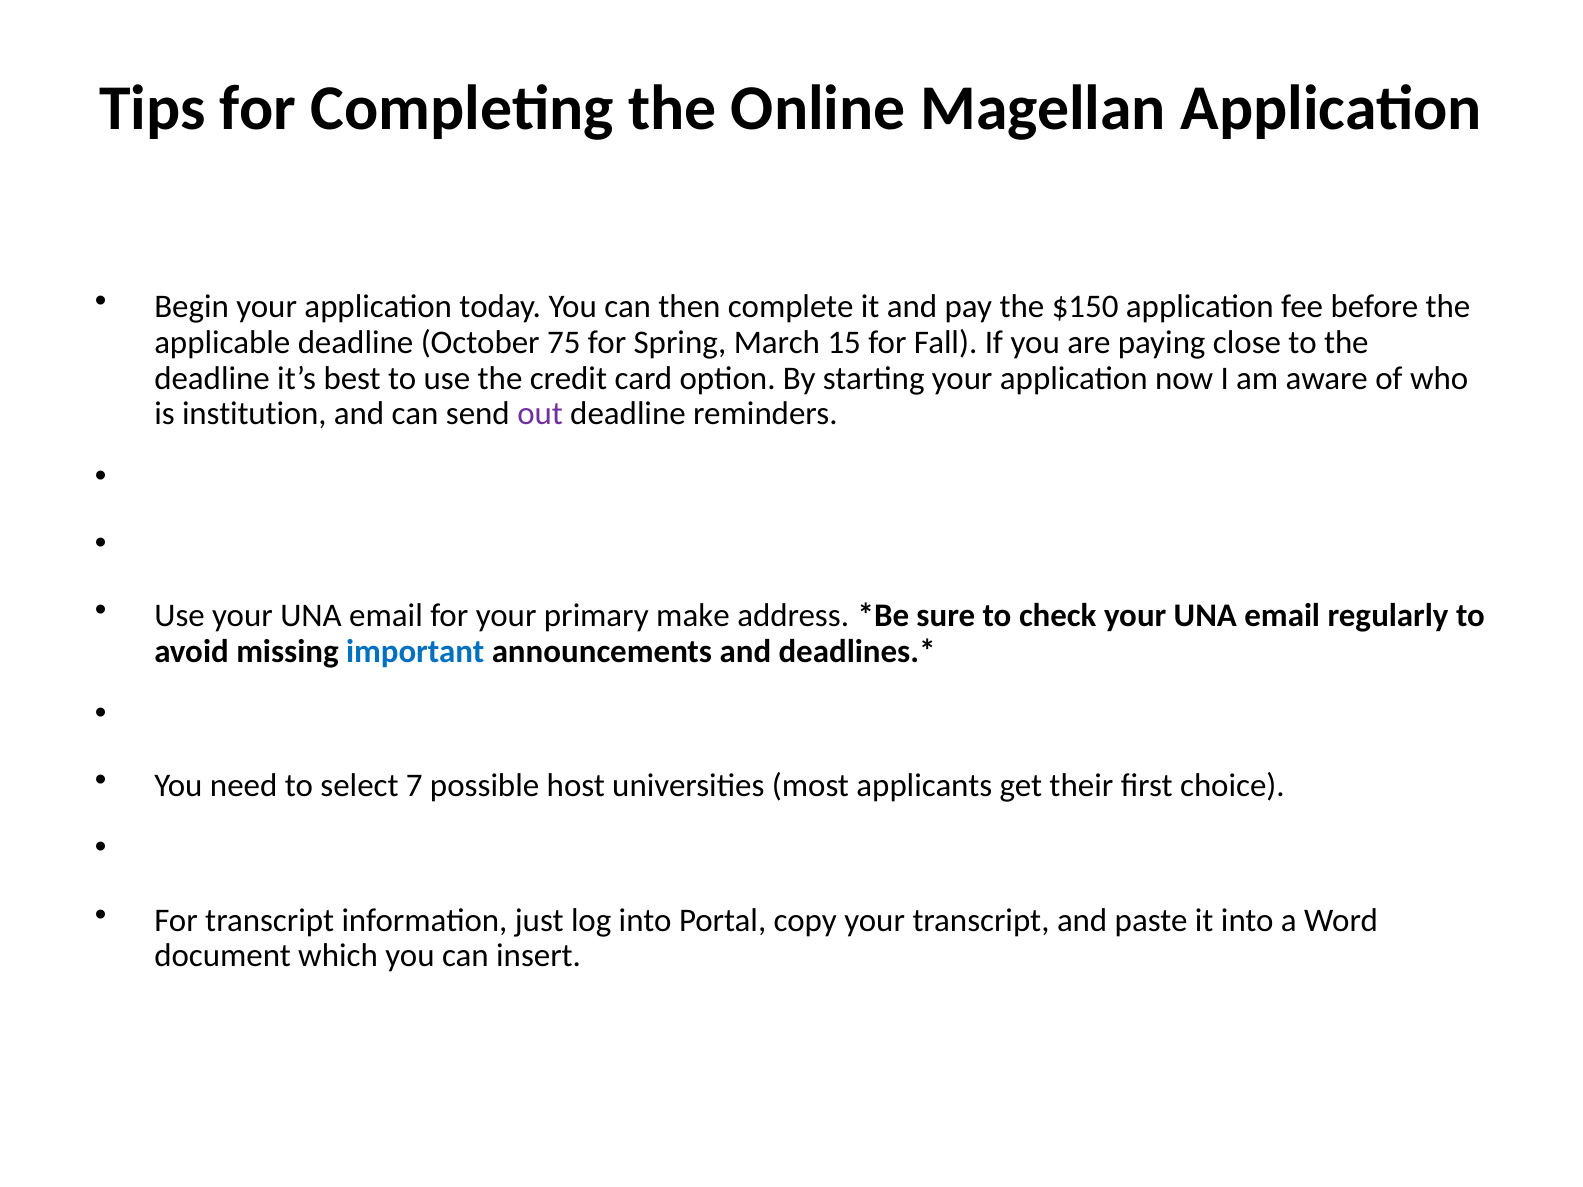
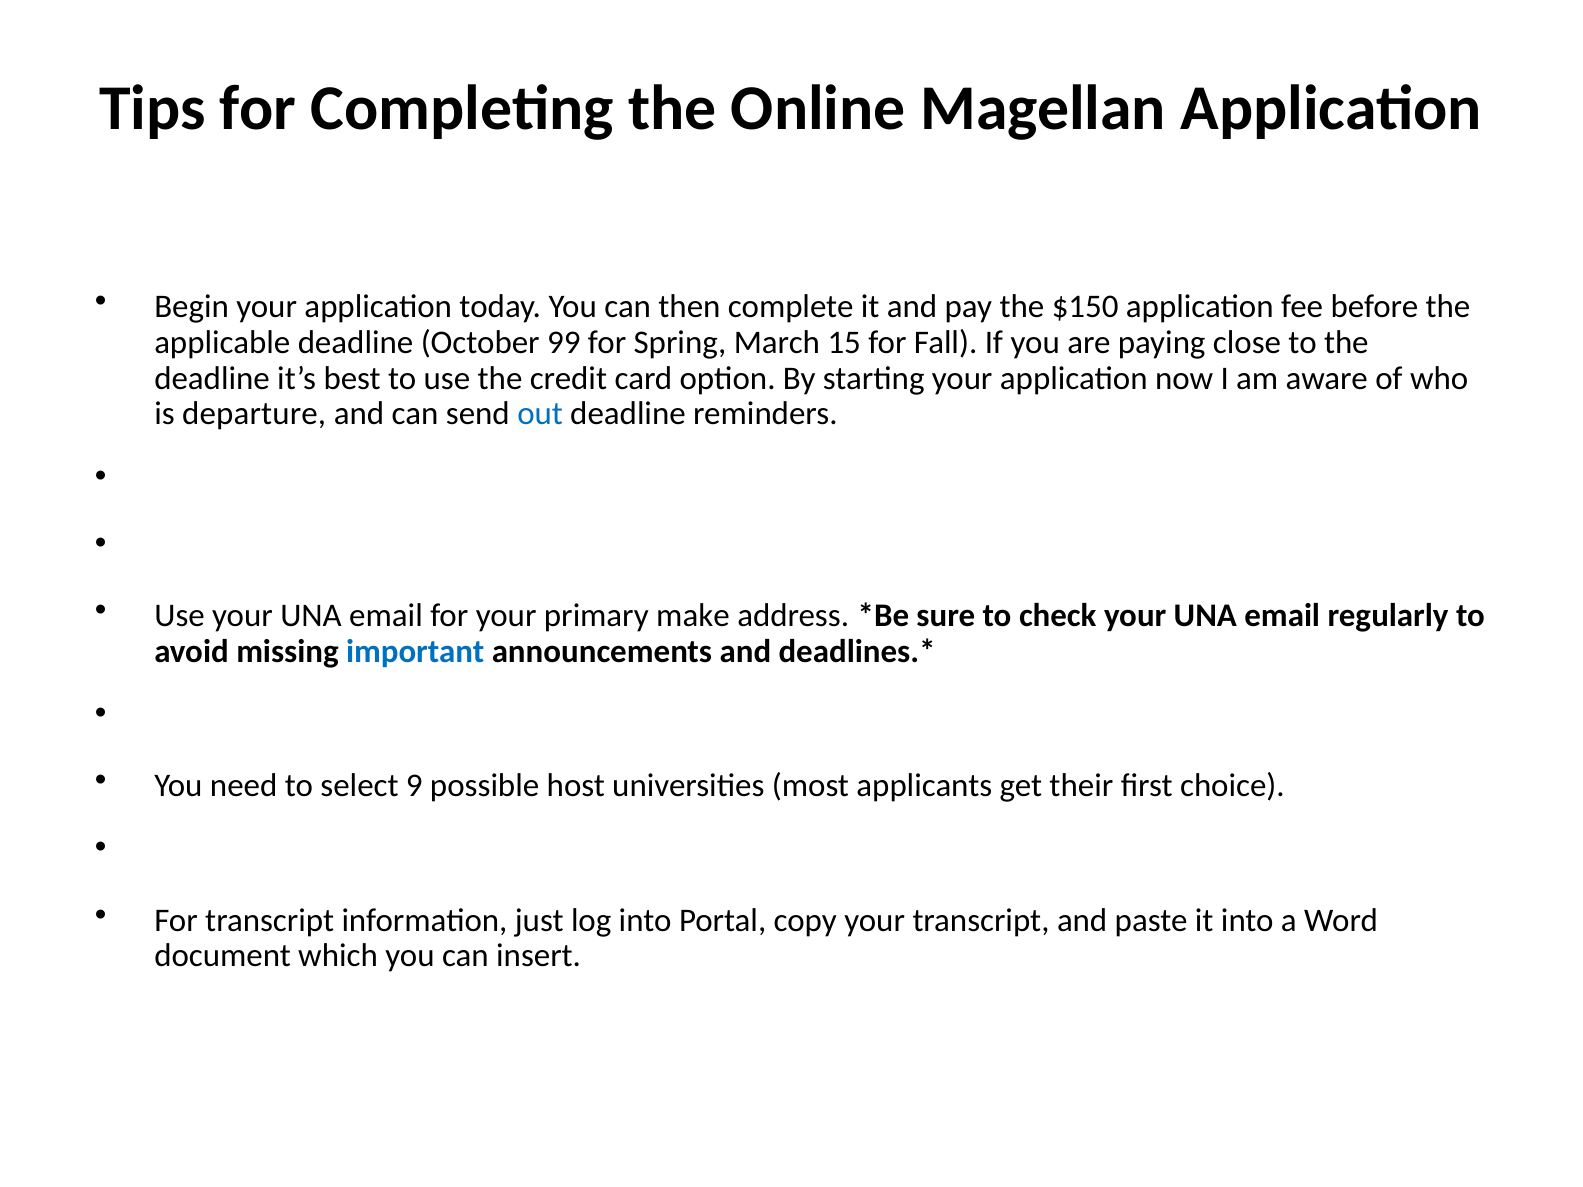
75: 75 -> 99 (564, 343)
institution: institution -> departure (254, 414)
out colour: purple -> blue (540, 414)
7: 7 -> 9 (414, 786)
